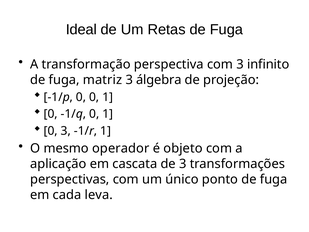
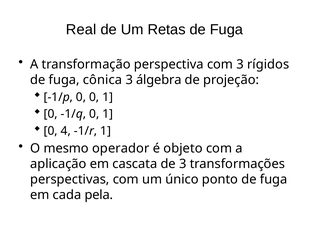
Ideal: Ideal -> Real (81, 30)
infinito: infinito -> rígidos (268, 64)
matriz: matriz -> cônica (103, 80)
0 3: 3 -> 4 (66, 131)
leva: leva -> pela (99, 195)
